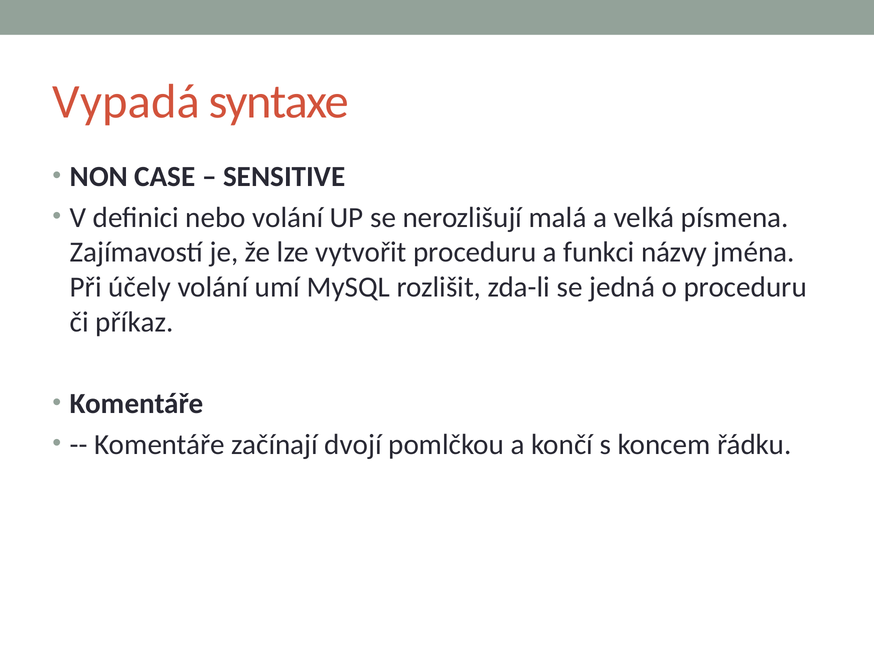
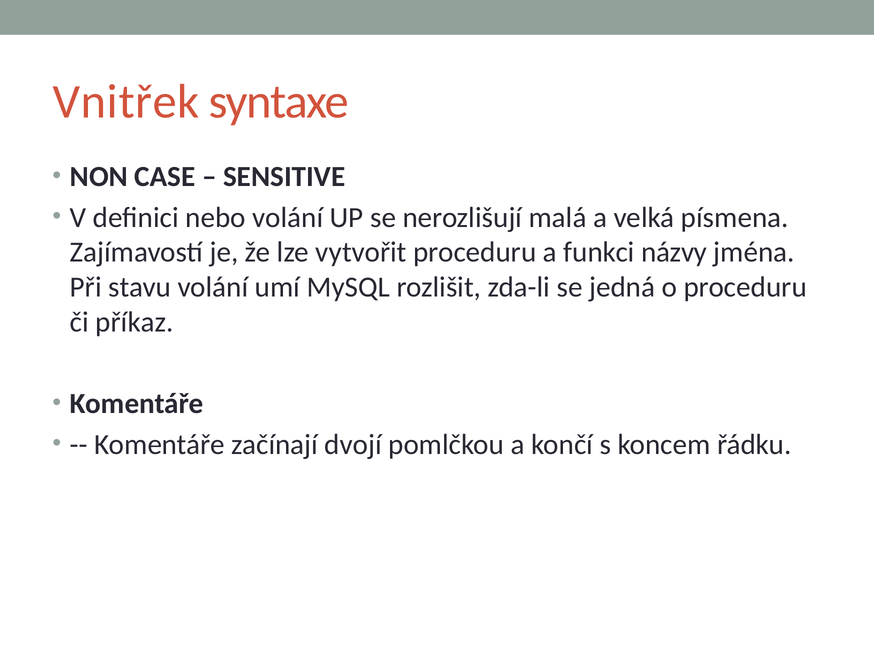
Vypadá: Vypadá -> Vnitřek (126, 102)
účely: účely -> stavu (140, 288)
